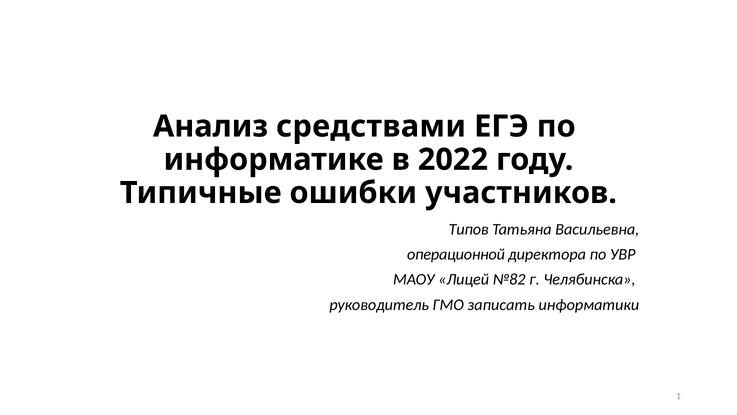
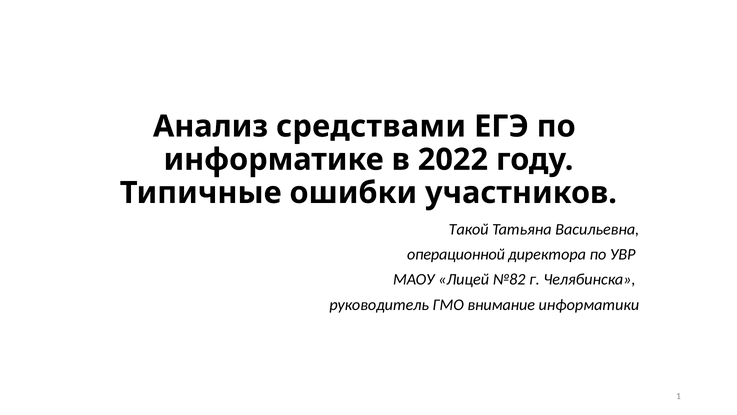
Типов: Типов -> Такой (469, 229)
записать: записать -> внимание (501, 304)
